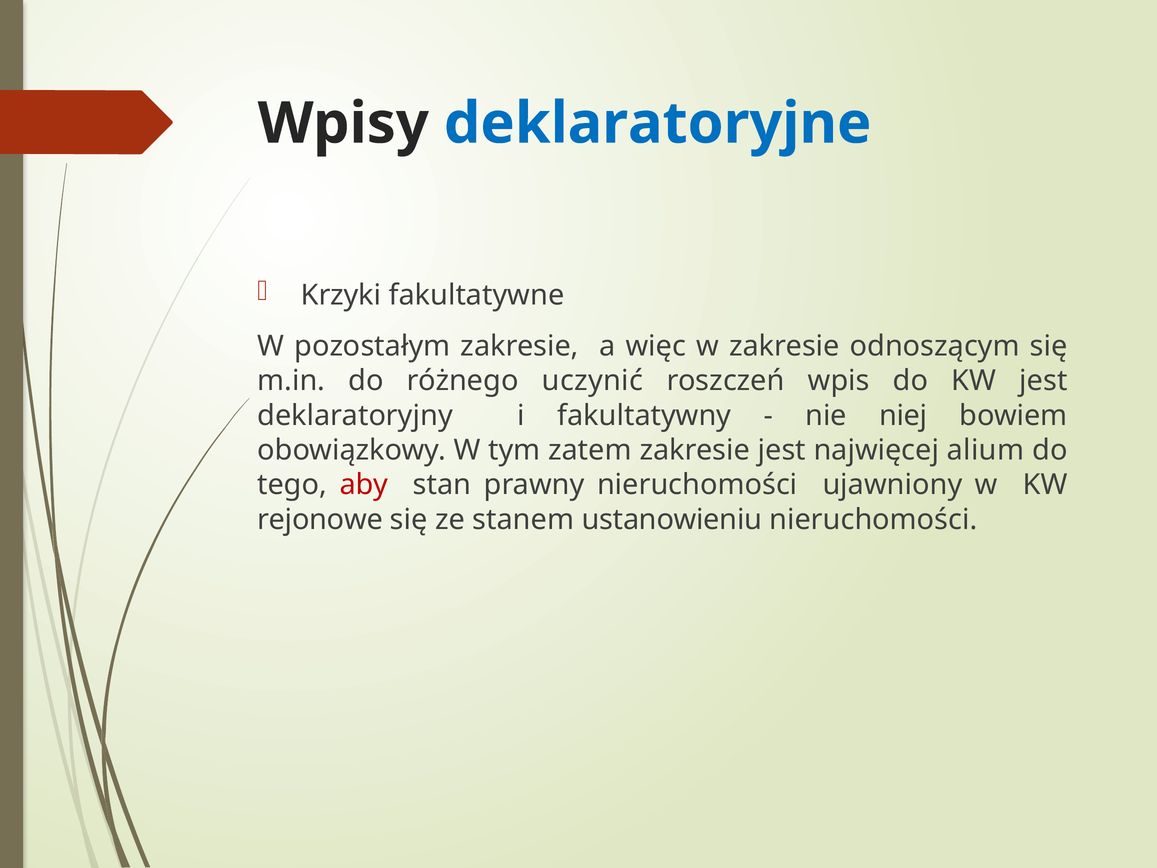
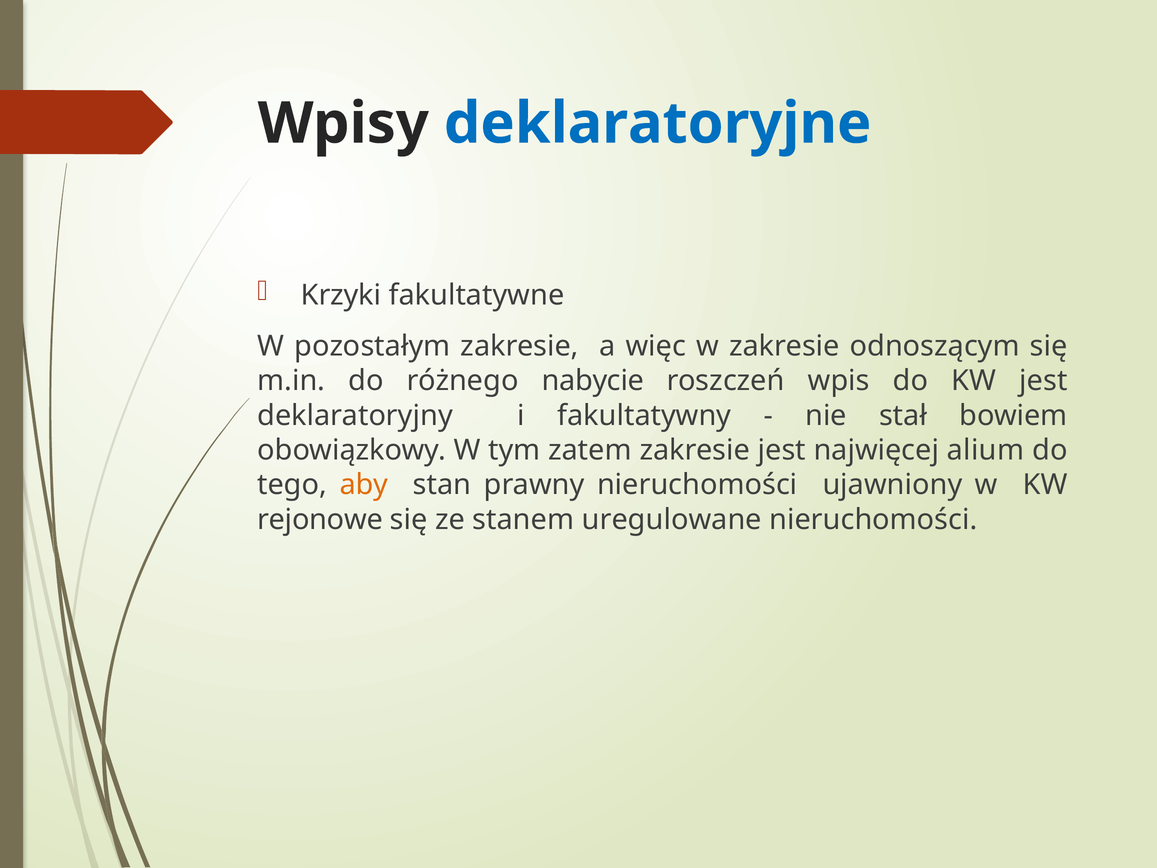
uczynić: uczynić -> nabycie (593, 381)
niej: niej -> stał (903, 415)
aby colour: red -> orange (364, 485)
ustanowieniu: ustanowieniu -> uregulowane (672, 519)
